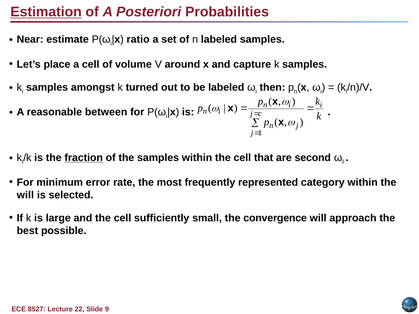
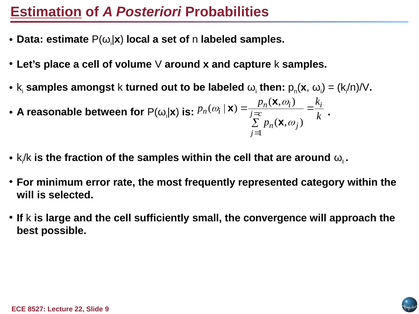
Near: Near -> Data (30, 40)
ratio: ratio -> local (138, 40)
fraction underline: present -> none (84, 158)
are second: second -> around (313, 158)
